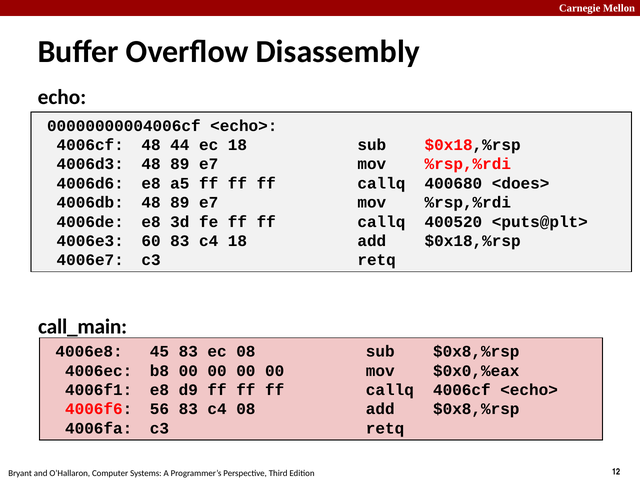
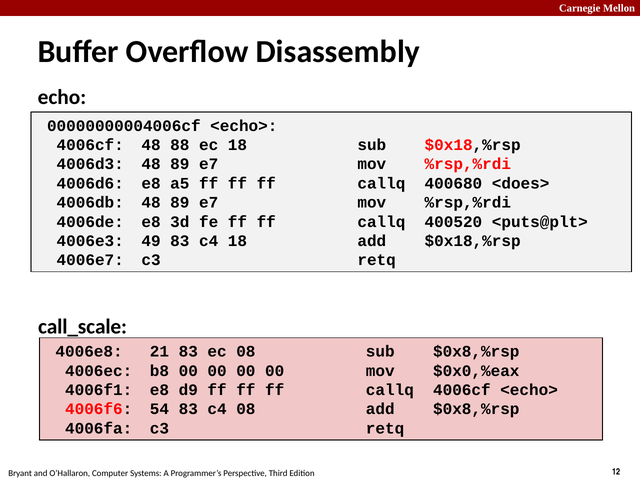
44: 44 -> 88 (180, 145)
60: 60 -> 49 (151, 241)
call_main: call_main -> call_scale (82, 327)
45: 45 -> 21 (159, 352)
56: 56 -> 54 (159, 409)
